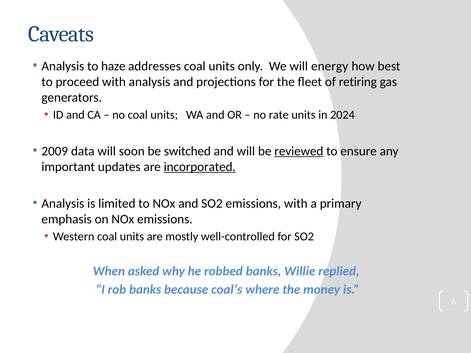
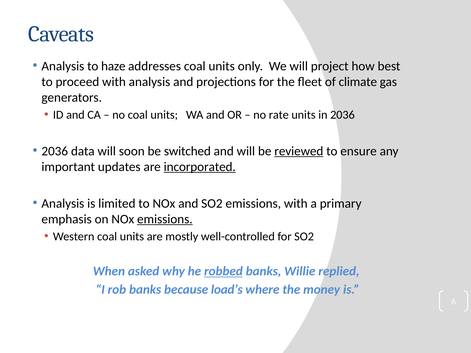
energy: energy -> project (330, 66)
retiring: retiring -> climate (358, 82)
in 2024: 2024 -> 2036 (342, 115)
2009: 2009 -> 2036 (55, 151)
emissions underline: none -> present (165, 219)
robbed underline: none -> present (223, 271)
coal’s: coal’s -> load’s (227, 290)
